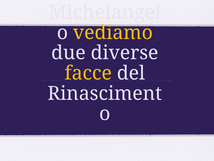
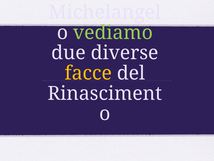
vediamo colour: yellow -> light green (113, 33)
